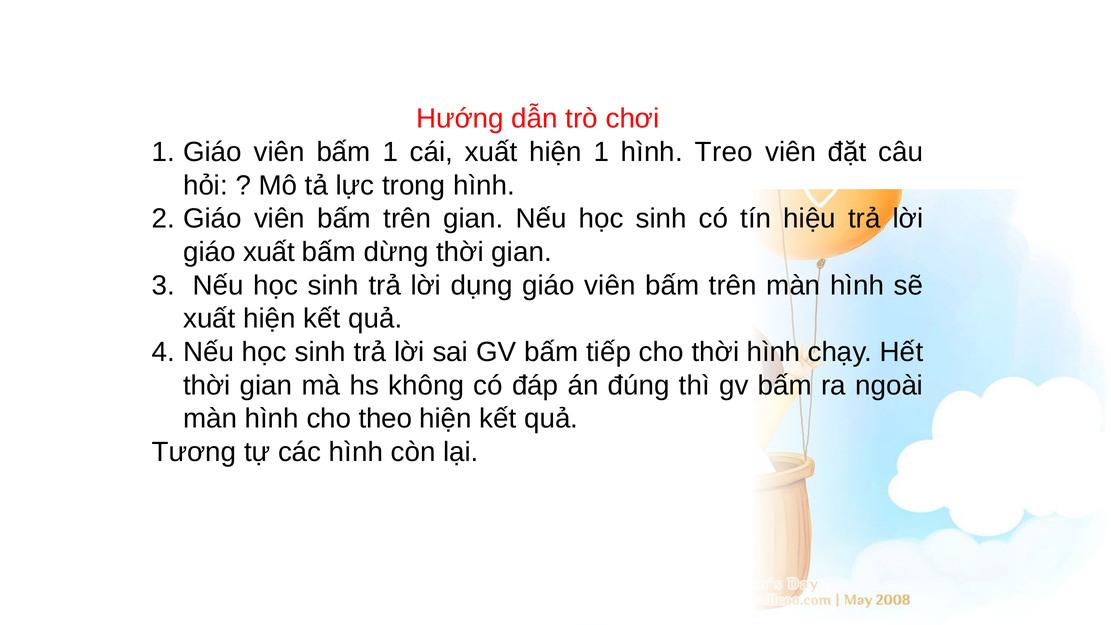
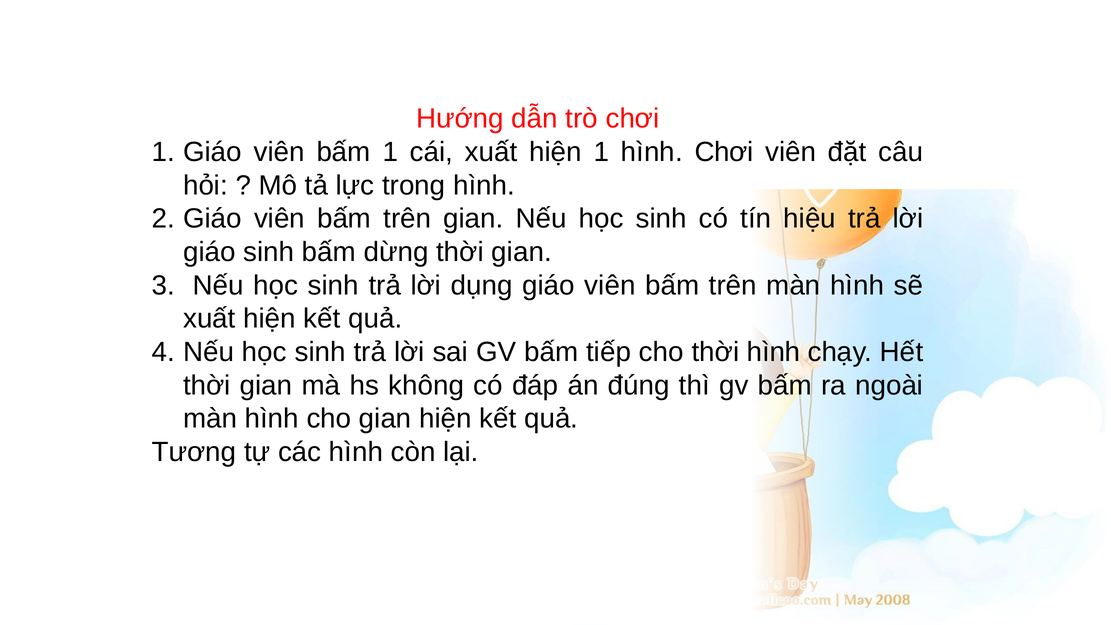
hình Treo: Treo -> Chơi (724, 152)
giáo xuất: xuất -> sinh (269, 252)
cho theo: theo -> gian (385, 419)
